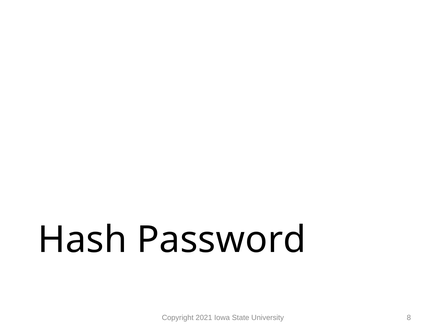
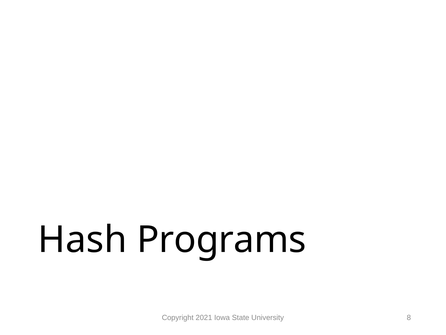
Password: Password -> Programs (222, 239)
